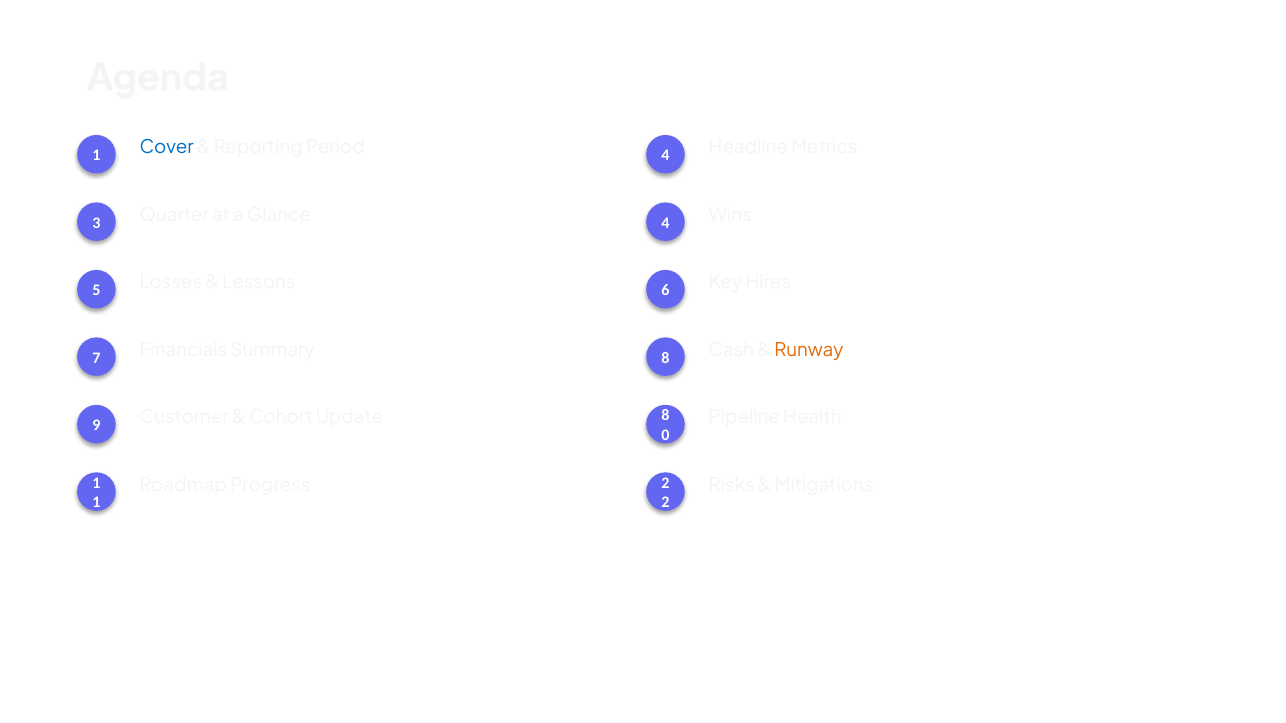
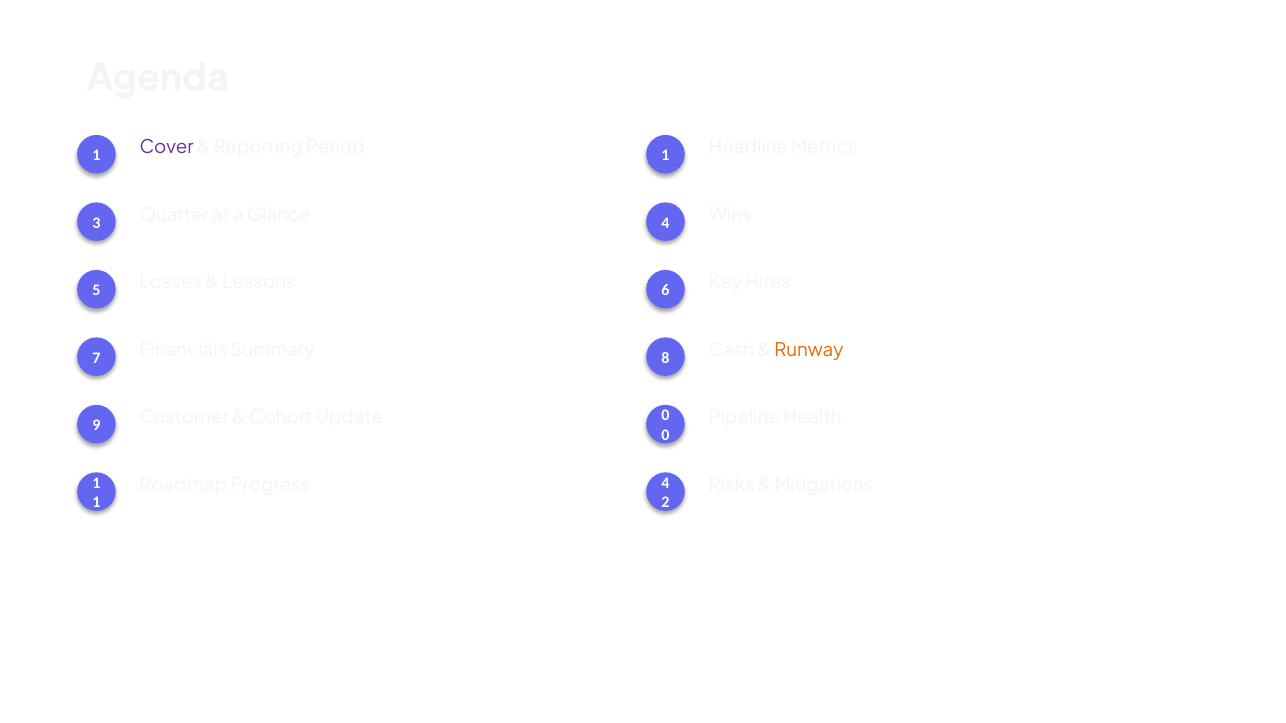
Cover colour: blue -> purple (167, 148)
Period 4: 4 -> 1 (665, 155)
Update 8: 8 -> 0 (665, 416)
Progress 2: 2 -> 4 (665, 483)
